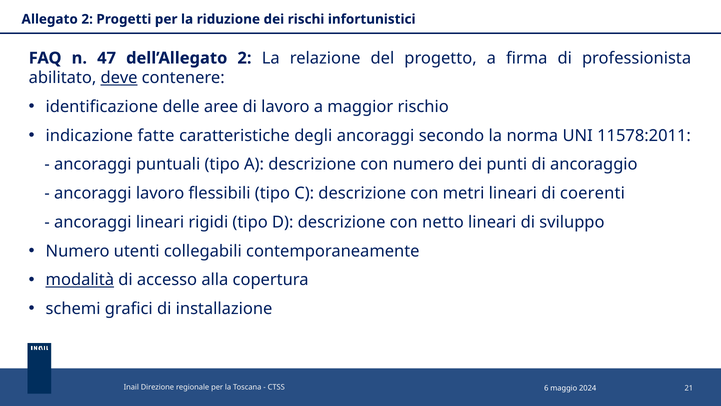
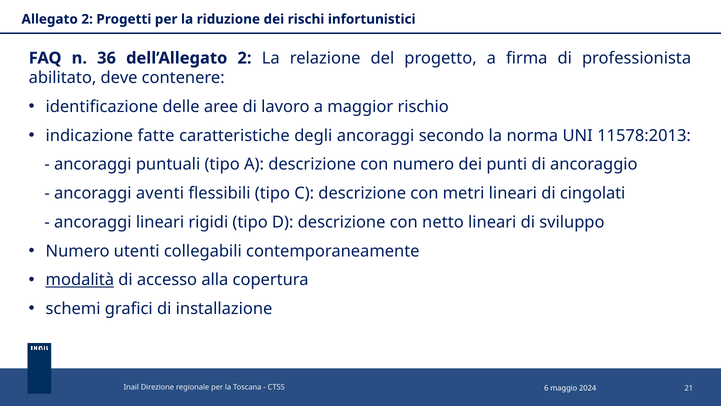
47: 47 -> 36 (107, 58)
deve underline: present -> none (119, 78)
11578:2011: 11578:2011 -> 11578:2013 (644, 136)
ancoraggi lavoro: lavoro -> aventi (160, 193)
coerenti: coerenti -> cingolati (593, 193)
